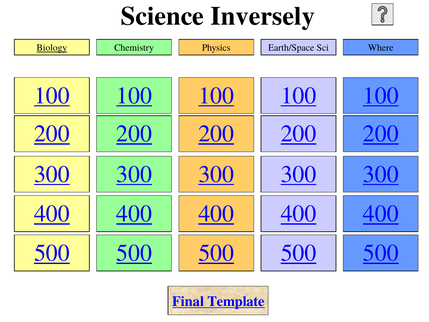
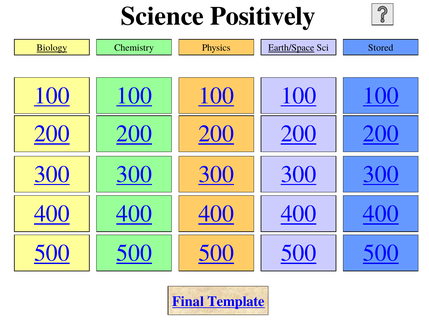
Inversely: Inversely -> Positively (263, 16)
Earth/Space underline: none -> present (291, 48)
Where: Where -> Stored (381, 48)
